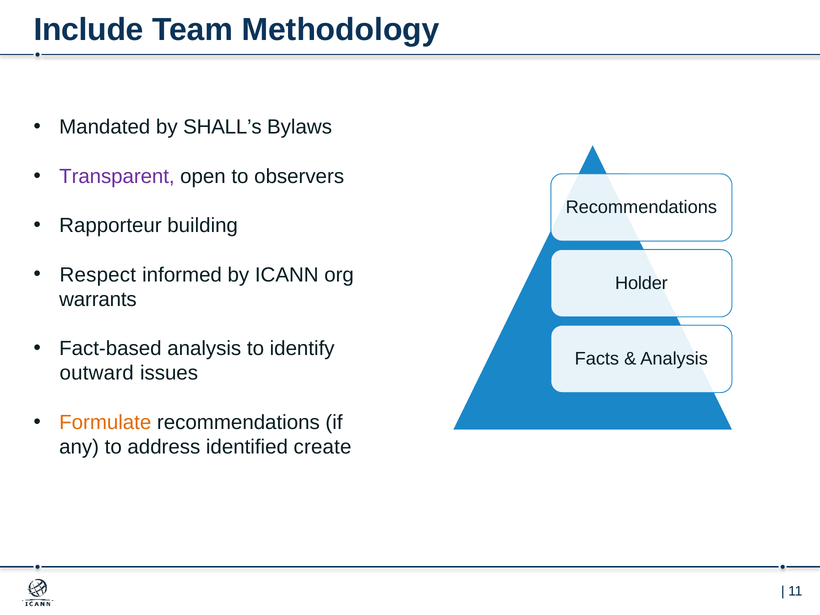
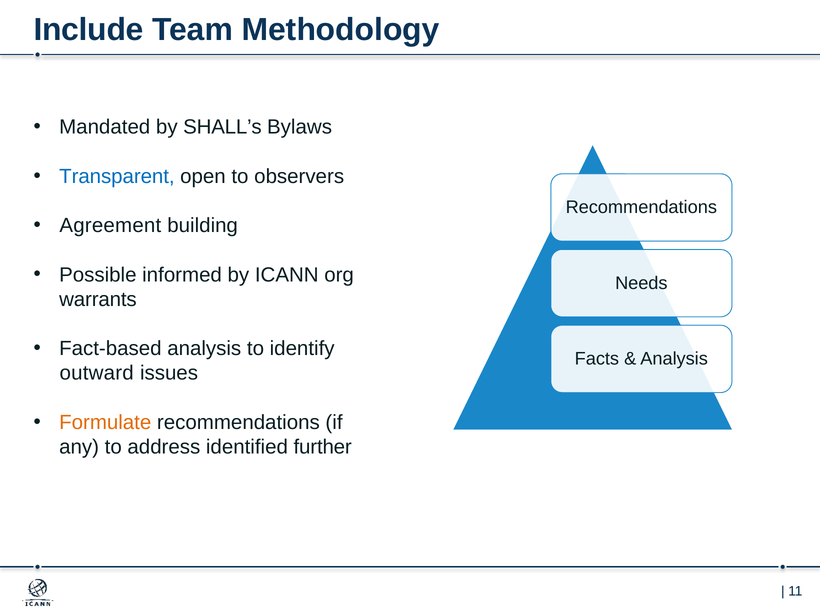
Transparent colour: purple -> blue (117, 176)
Rapporteur: Rapporteur -> Agreement (110, 226)
Respect: Respect -> Possible (98, 275)
Holder: Holder -> Needs (641, 283)
create: create -> further (323, 447)
